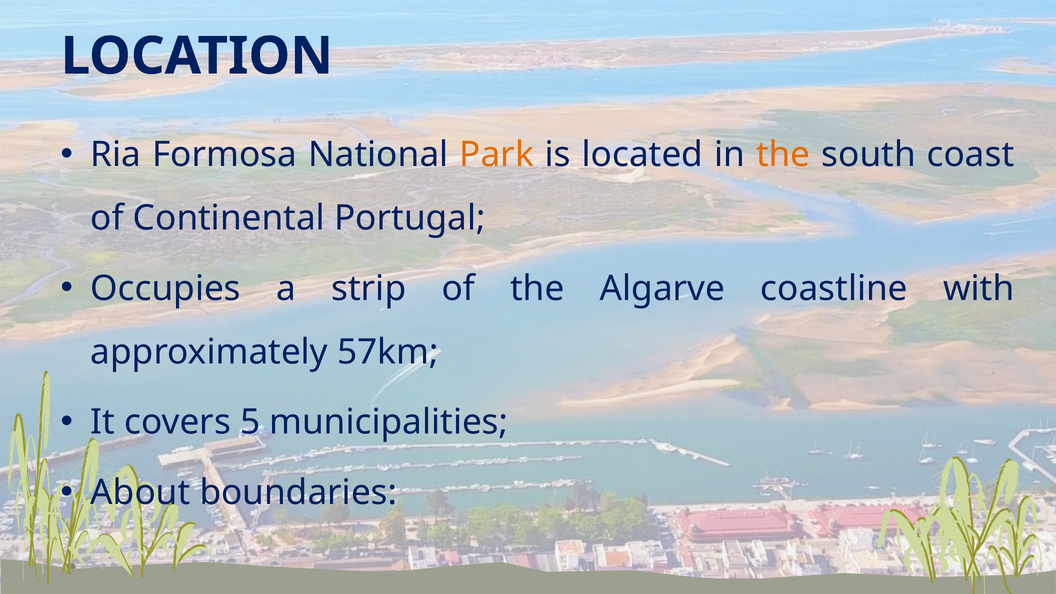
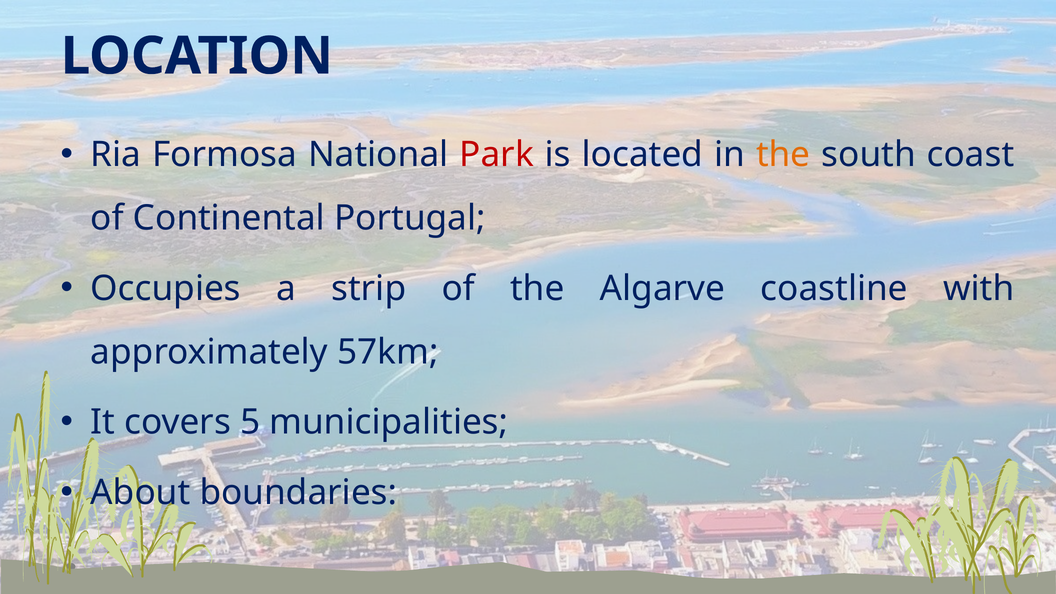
Park colour: orange -> red (497, 155)
